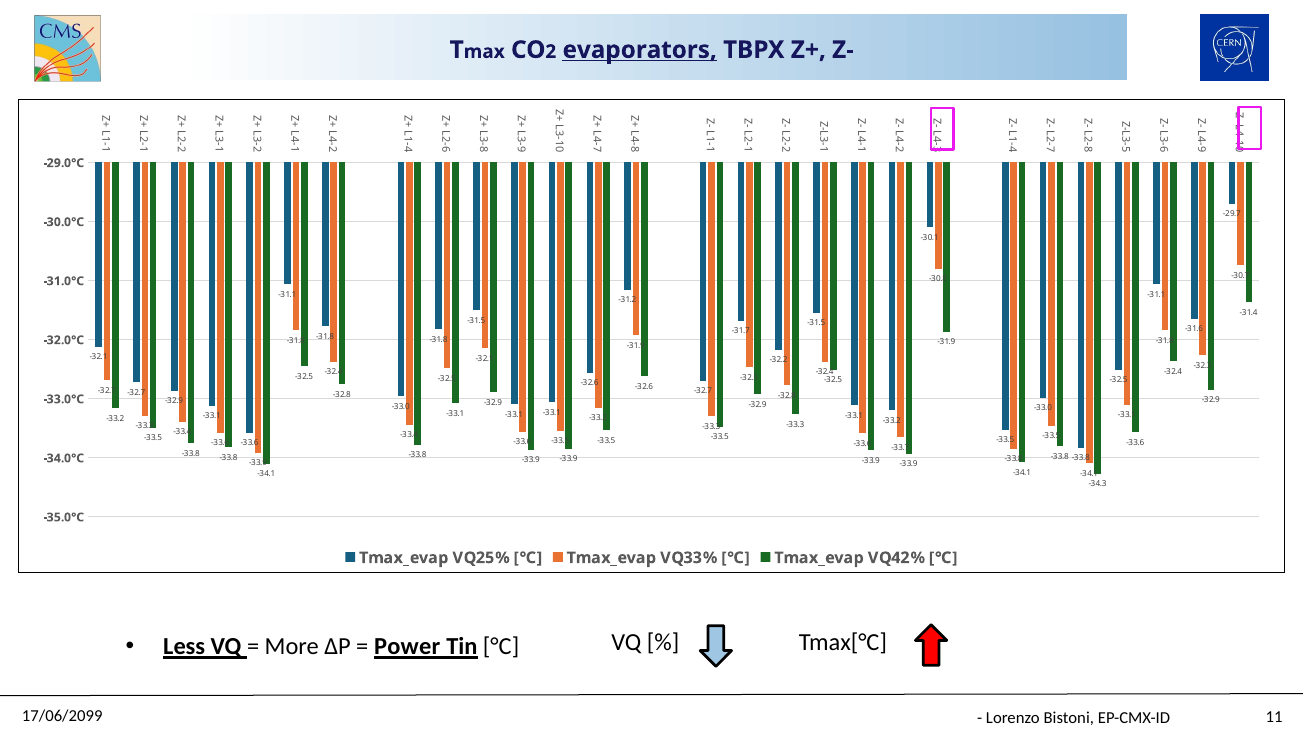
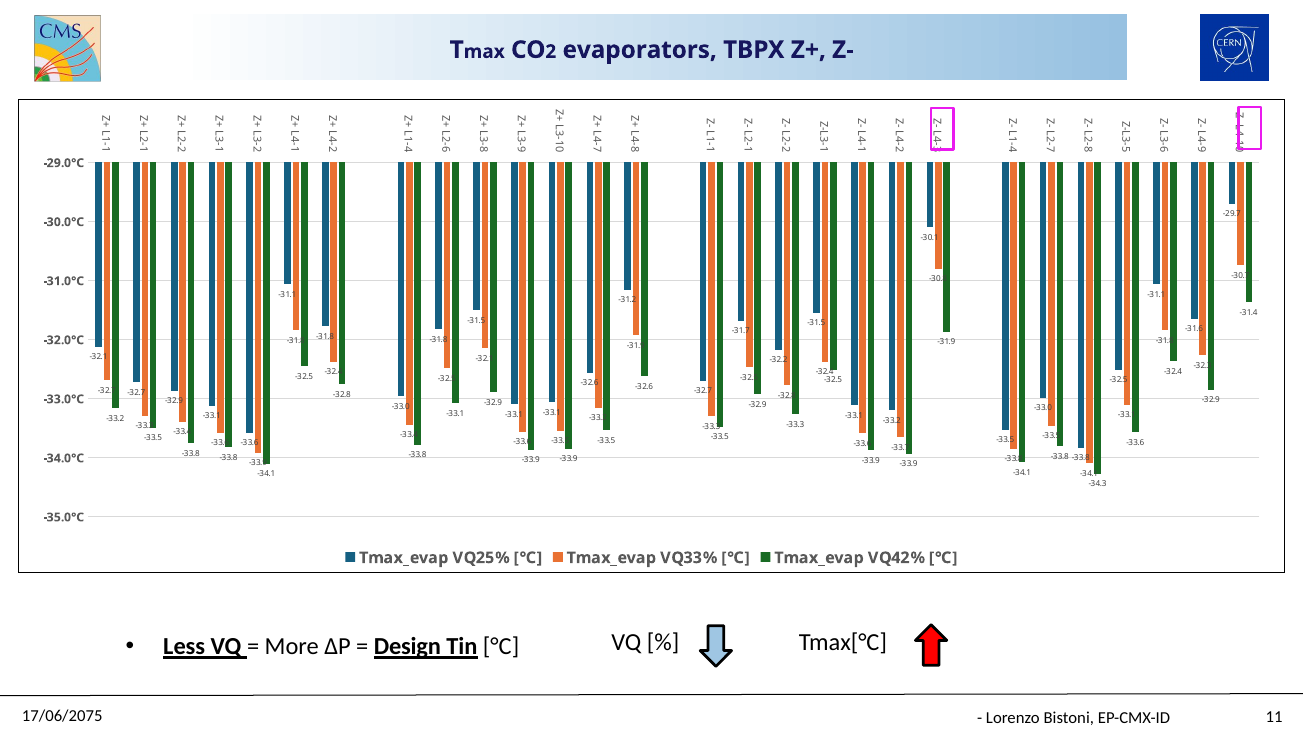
evaporators underline: present -> none (640, 50)
Power: Power -> Design (407, 647)
17/06/2099: 17/06/2099 -> 17/06/2075 (62, 716)
